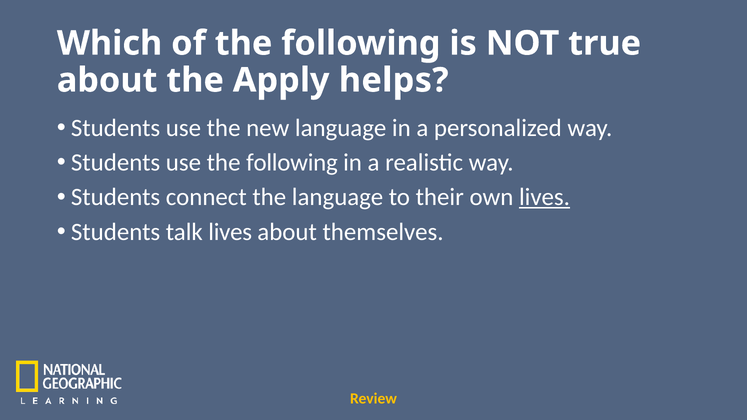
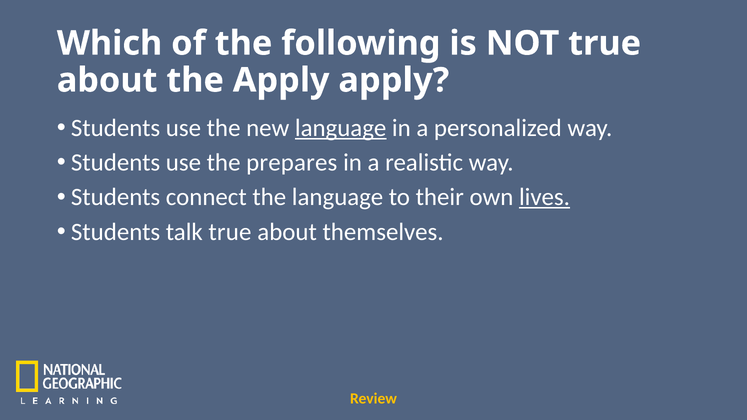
Apply helps: helps -> apply (394, 80)
language underline: none -> present (341, 128)
use the following: following -> prepares (292, 163)
talk lives: lives -> true (230, 232)
